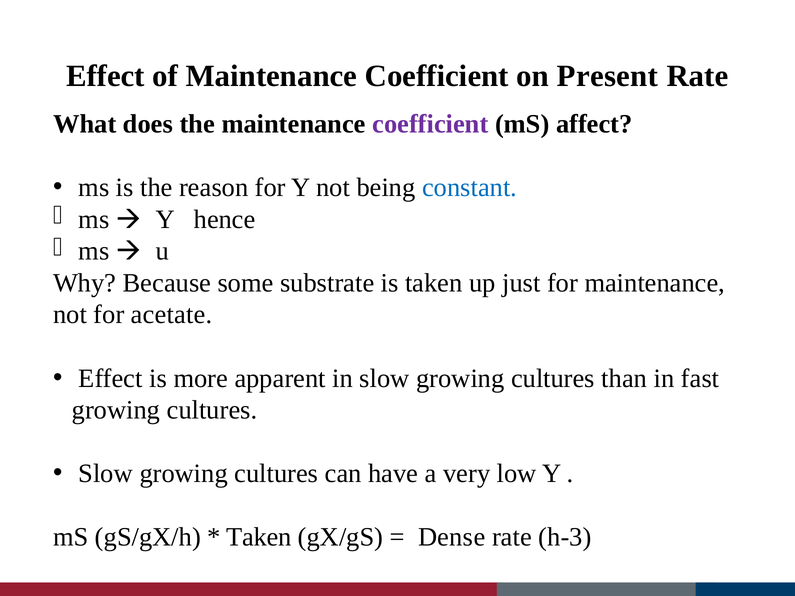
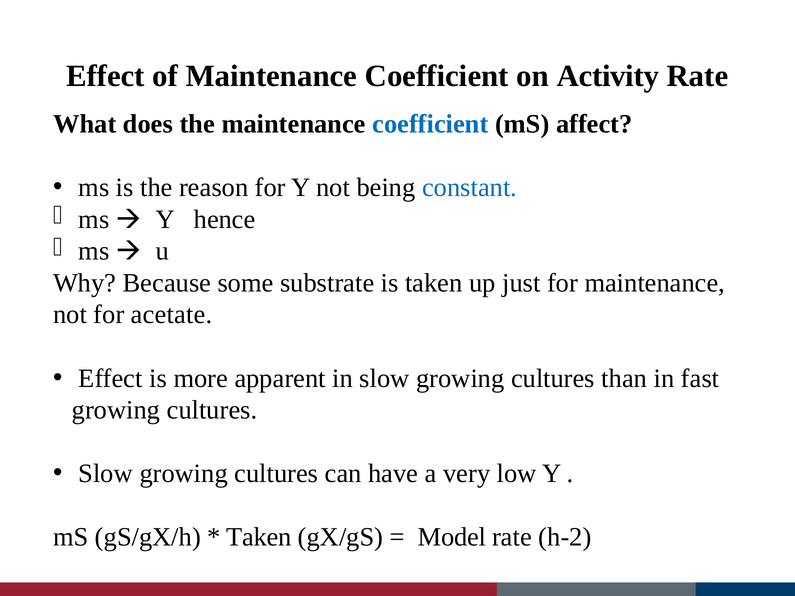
Present: Present -> Activity (608, 76)
coefficient colour: purple -> blue (430, 124)
Dense: Dense -> Model (452, 537)
h-3: h-3 -> h-2 (565, 537)
